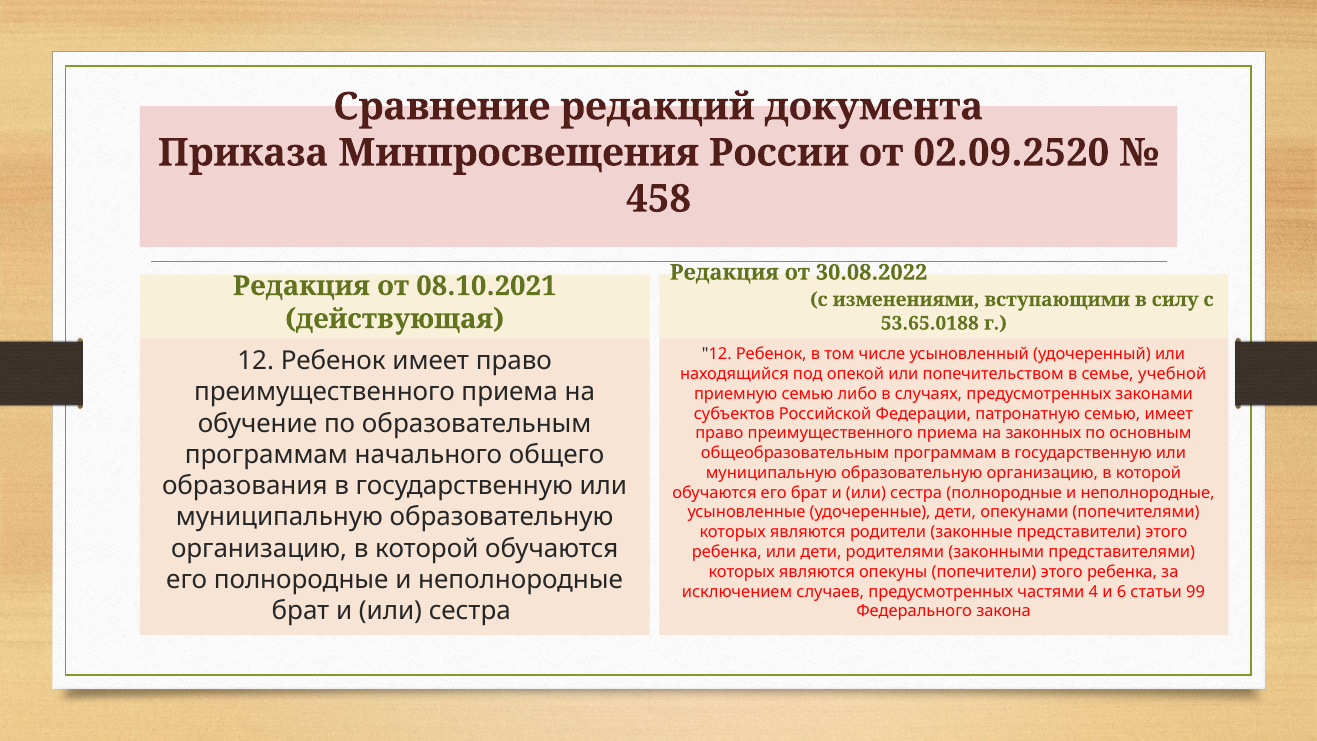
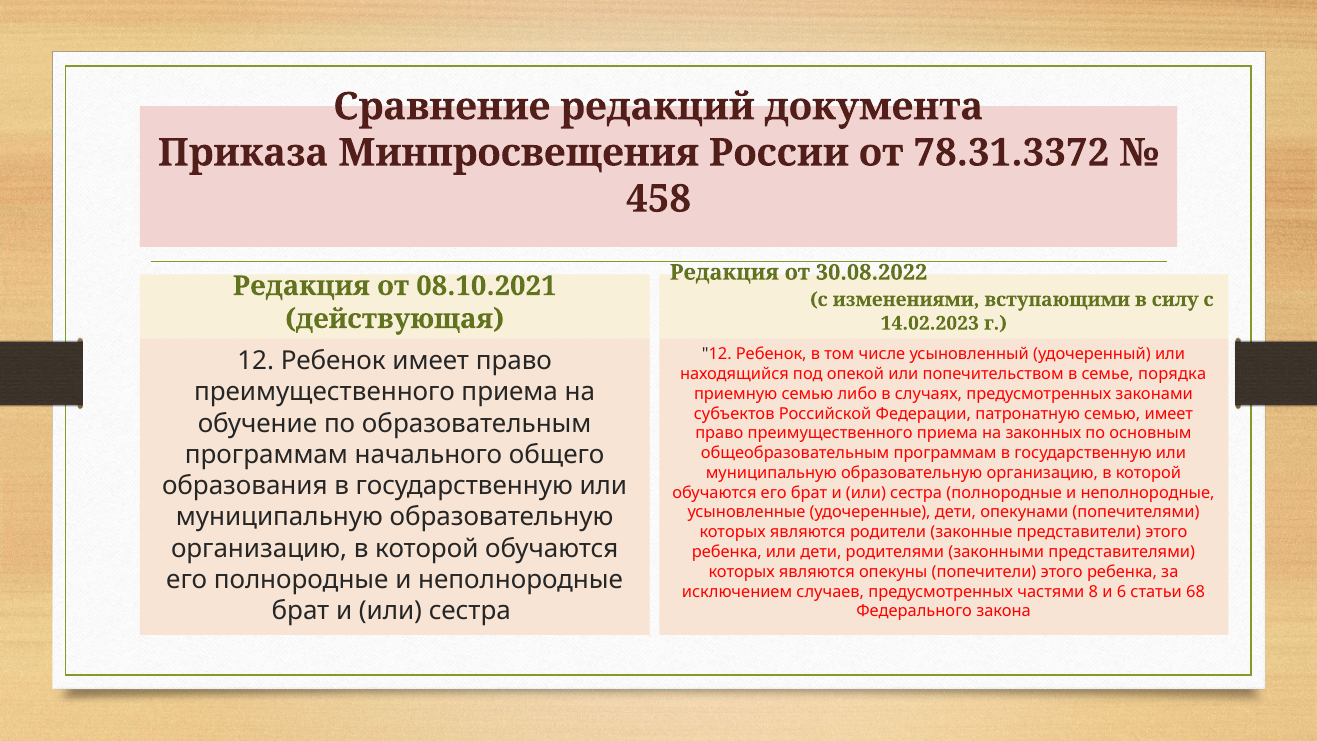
02.09.2520: 02.09.2520 -> 78.31.3372 (1011, 153)
53.65.0188: 53.65.0188 -> 14.02.2023 (930, 323)
учебной: учебной -> порядка (1172, 374)
4: 4 -> 8 (1093, 591)
99: 99 -> 68 (1196, 591)
